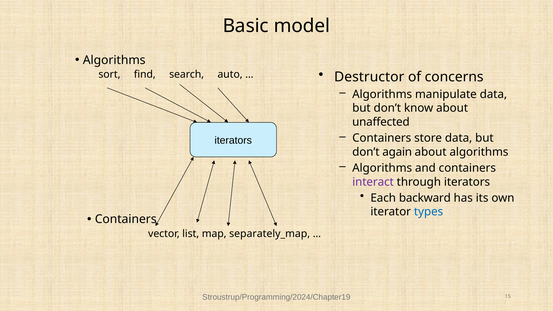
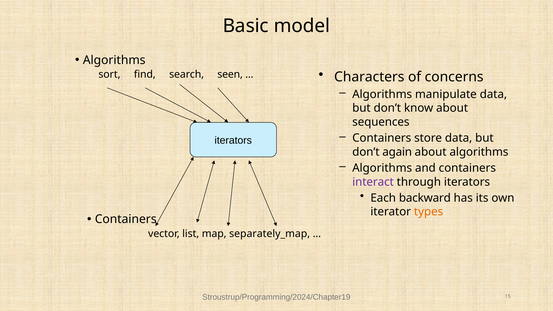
Destructor: Destructor -> Characters (369, 77)
auto: auto -> seen (230, 74)
unaffected: unaffected -> sequences (381, 122)
types colour: blue -> orange (429, 212)
